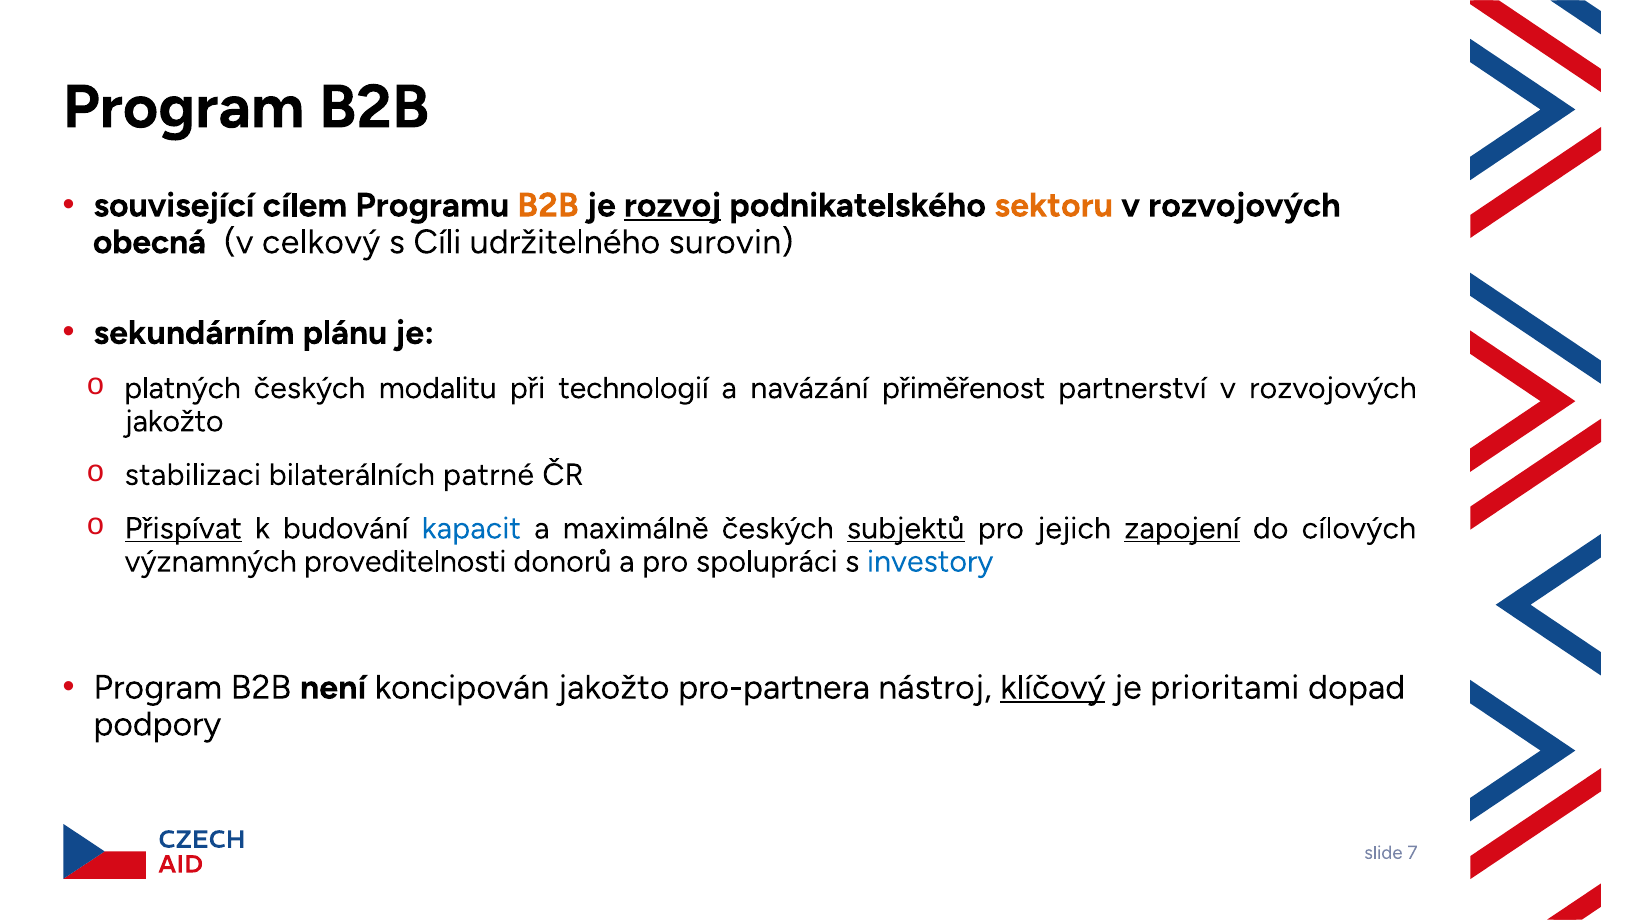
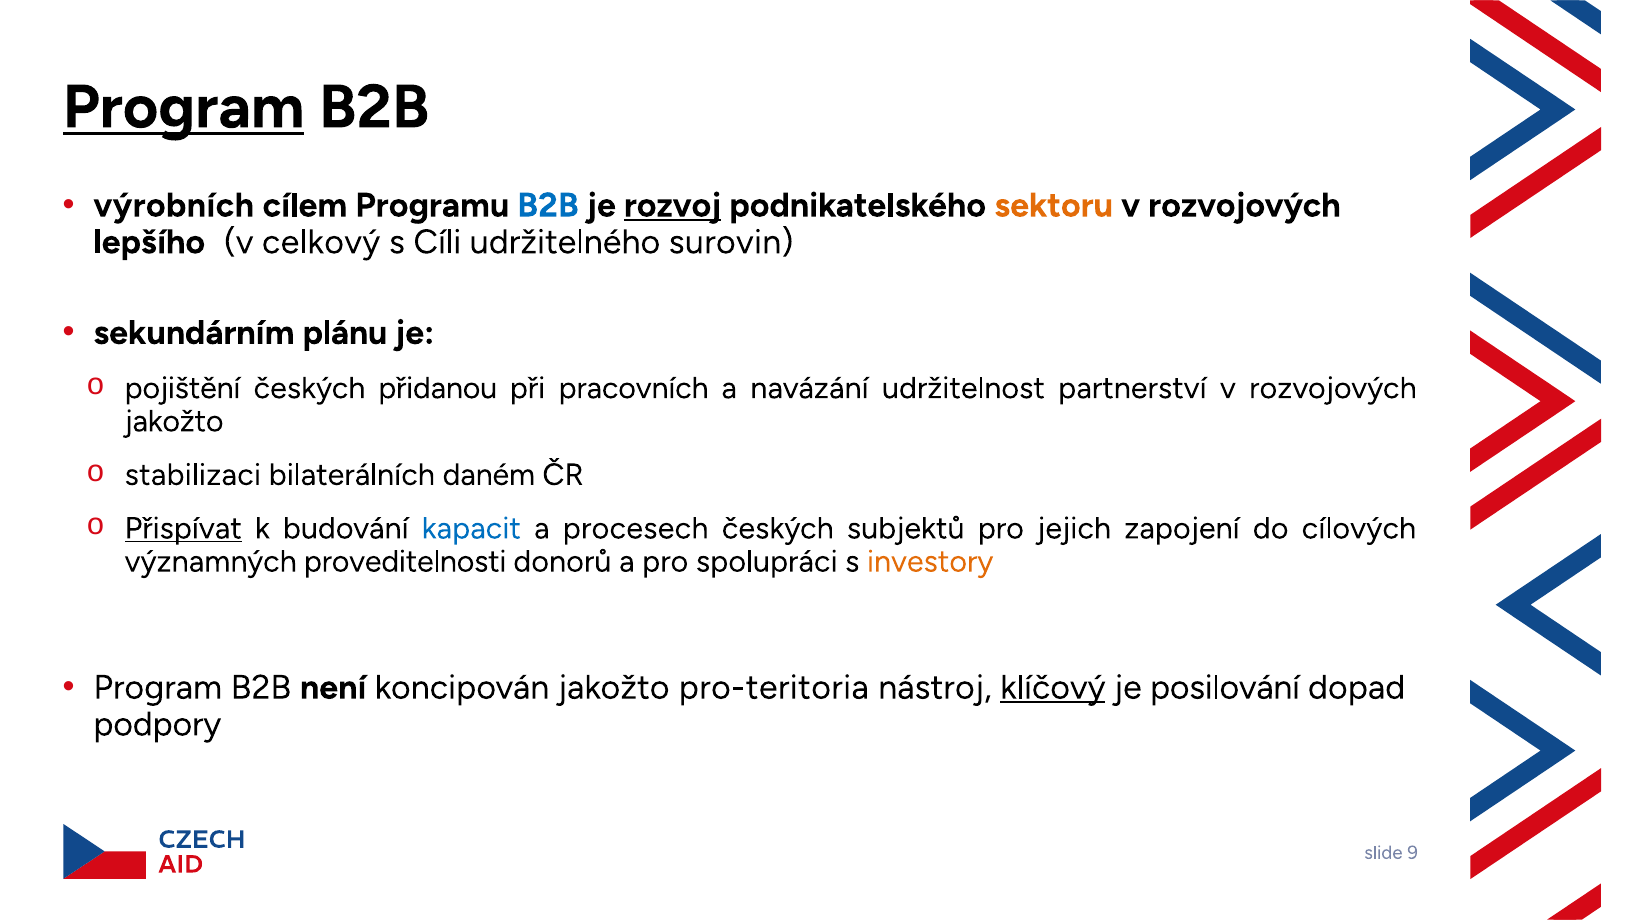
Program underline: none -> present (184, 107)
související: související -> výrobních (174, 205)
B2B colour: orange -> blue (548, 205)
obecná: obecná -> lepšího (149, 242)
platných: platných -> pojištění (183, 388)
modalitu: modalitu -> přidanou (438, 388)
technologií: technologií -> pracovních (634, 388)
přiměřenost: přiměřenost -> udržitelnost (963, 388)
patrné: patrné -> daném (489, 475)
maximálně: maximálně -> procesech (636, 528)
subjektů underline: present -> none (906, 528)
zapojení underline: present -> none (1182, 528)
investory colour: blue -> orange (930, 561)
pro-partnera: pro-partnera -> pro-teritoria (774, 687)
prioritami: prioritami -> posilování (1225, 687)
7: 7 -> 9 (1413, 852)
